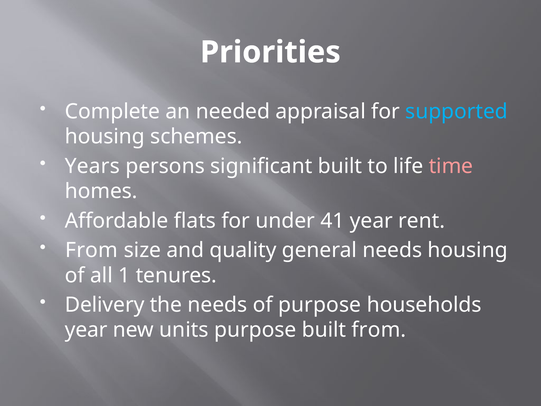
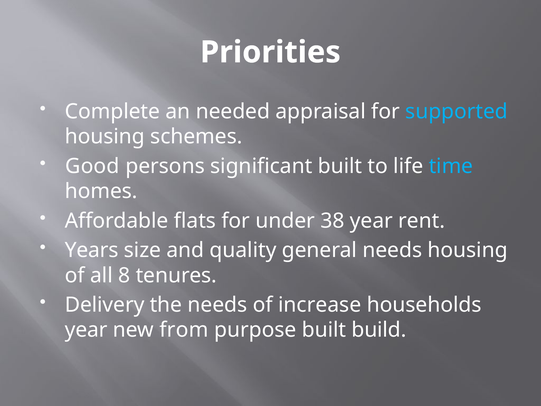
Years: Years -> Good (92, 166)
time colour: pink -> light blue (451, 166)
41: 41 -> 38 (332, 221)
From: From -> Years (92, 250)
1: 1 -> 8 (124, 275)
of purpose: purpose -> increase (320, 305)
units: units -> from (184, 330)
built from: from -> build (379, 330)
